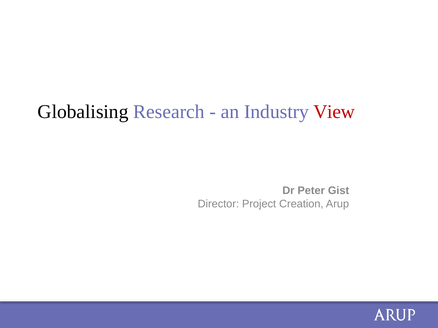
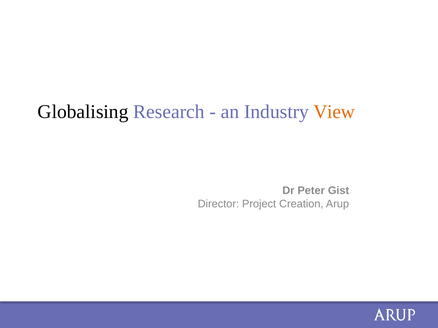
View colour: red -> orange (334, 112)
